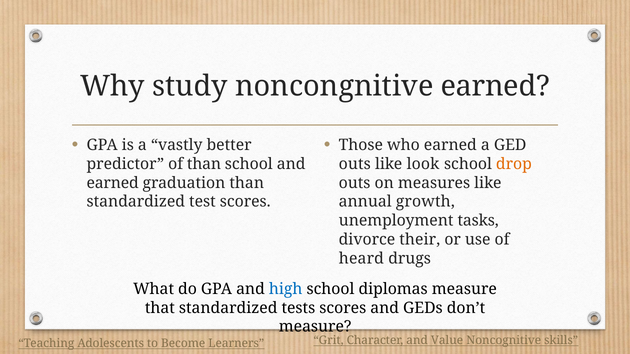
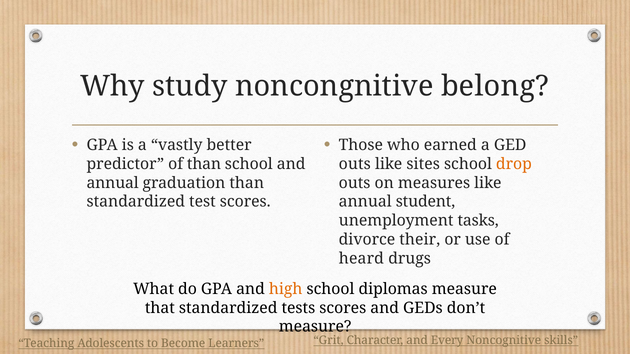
noncongnitive earned: earned -> belong (495, 86)
look: look -> sites (423, 164)
earned: earned -> annual (113, 183)
growth: growth -> student (425, 202)
high colour: blue -> orange (286, 289)
Value: Value -> Every (447, 341)
